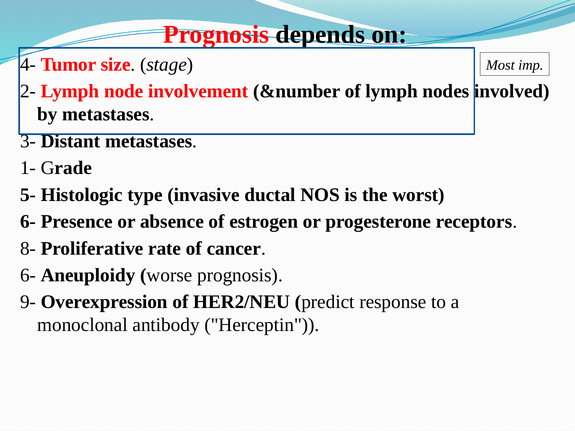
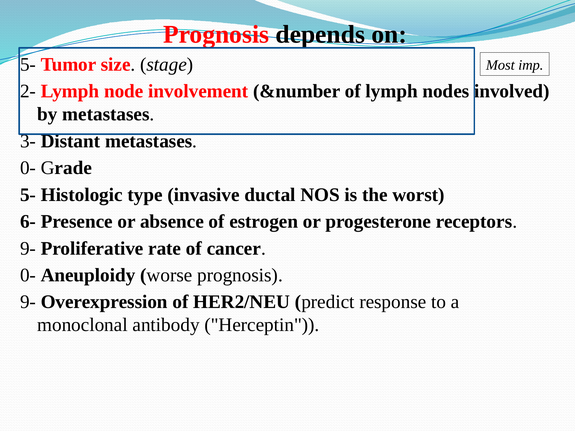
4-: 4- -> 5- (28, 65)
1-: 1- -> 0- (28, 168)
8-: 8- -> 9- (28, 249)
6-: 6- -> 0- (28, 275)
